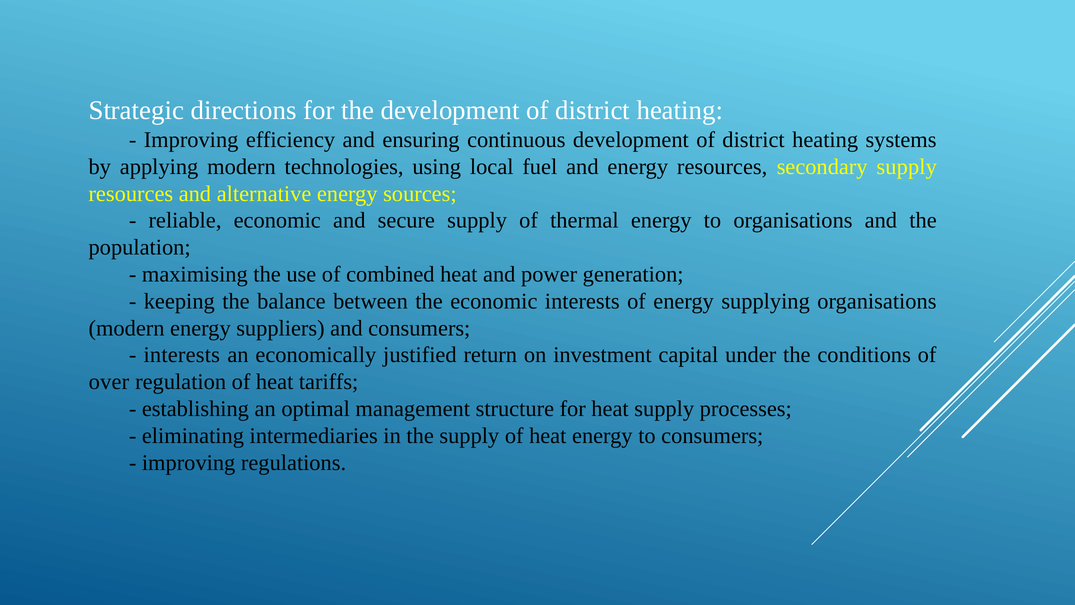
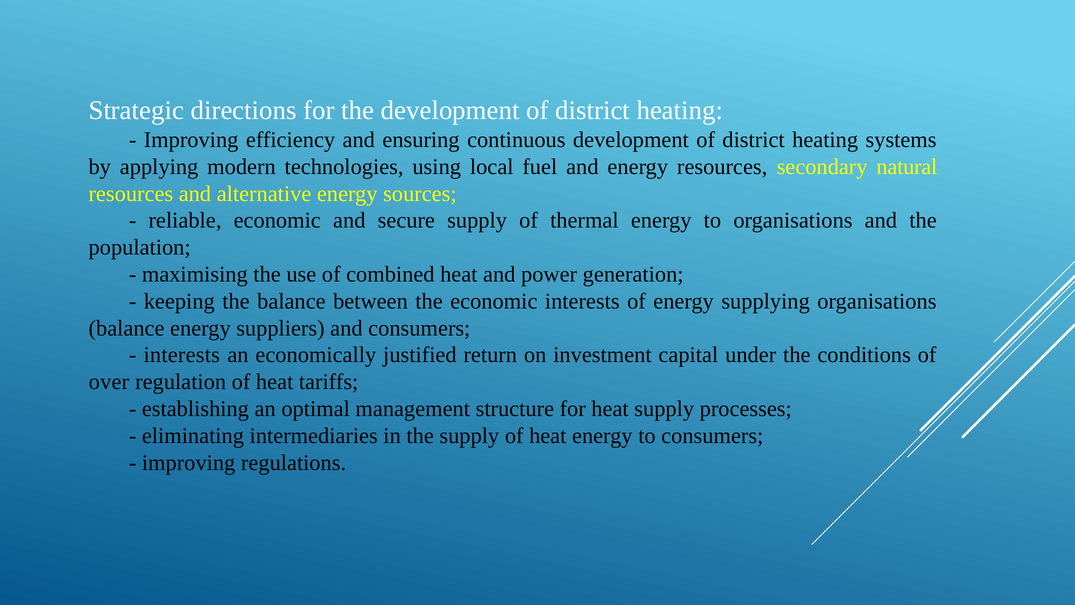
secondary supply: supply -> natural (907, 167)
modern: modern -> balance (127, 328)
